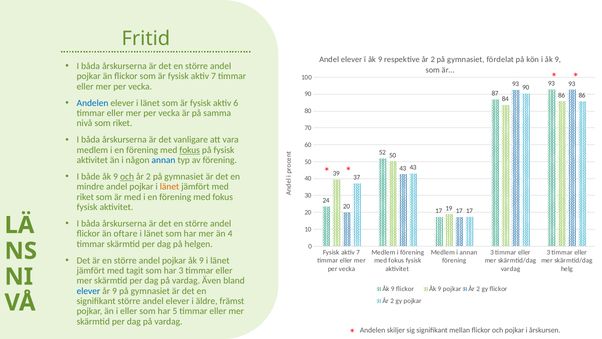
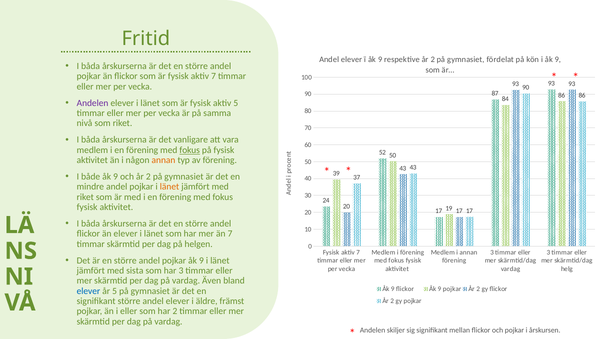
Andelen colour: blue -> purple (93, 103)
aktiv 6: 6 -> 5 (236, 103)
annan colour: blue -> orange (163, 160)
och underline: present -> none (127, 176)
än oftare: oftare -> elever (126, 234)
än 4: 4 -> 7 (230, 234)
tagit: tagit -> sista (135, 270)
år 9: 9 -> 5 (115, 291)
har 5: 5 -> 2 (175, 311)
